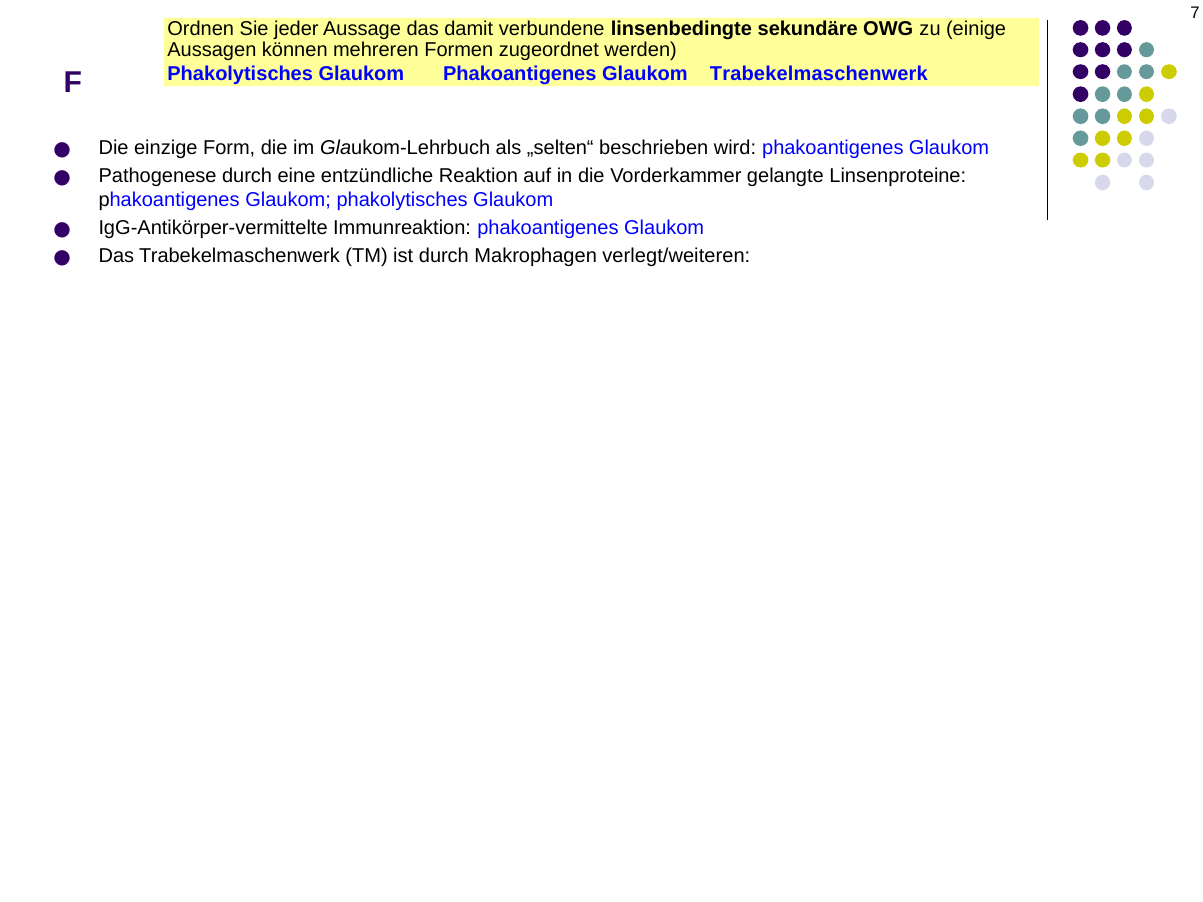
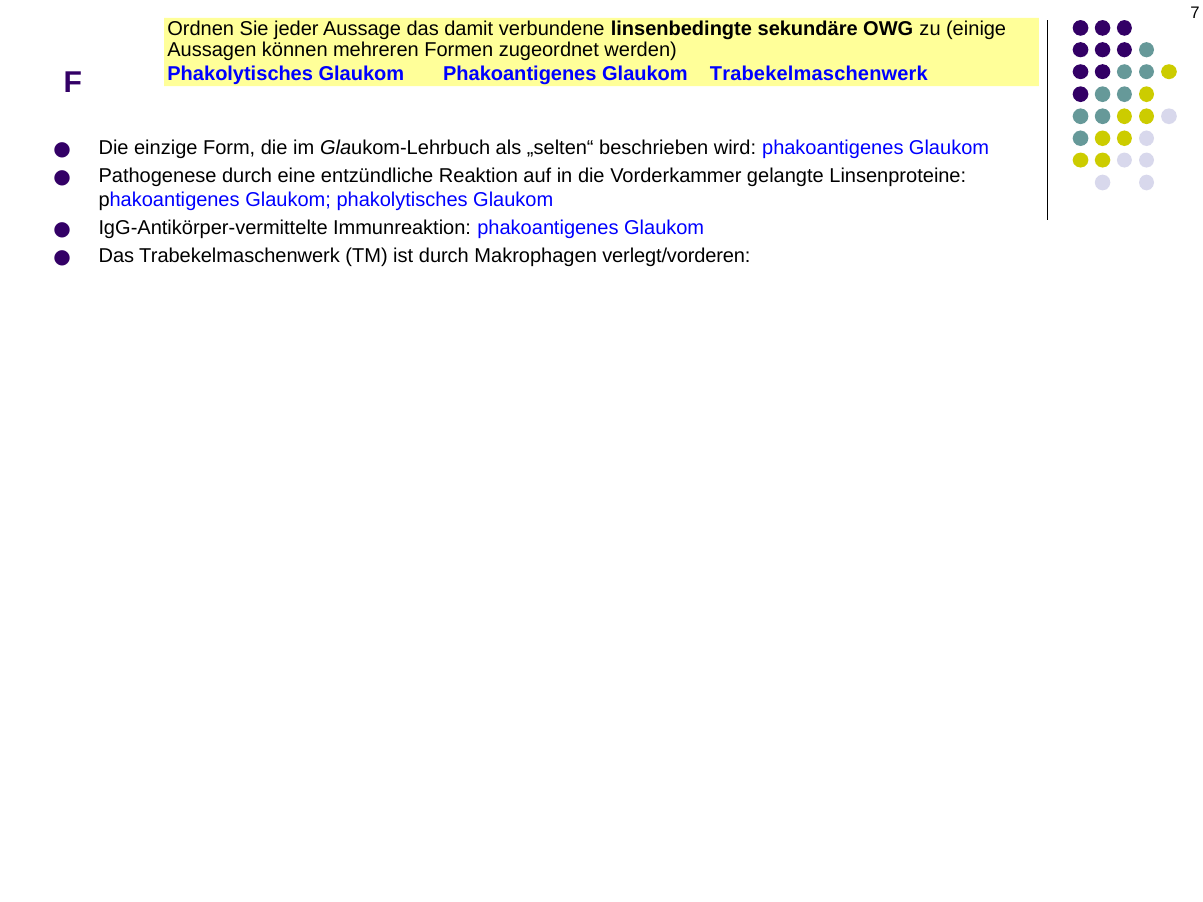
verlegt/weiteren: verlegt/weiteren -> verlegt/vorderen (676, 256)
